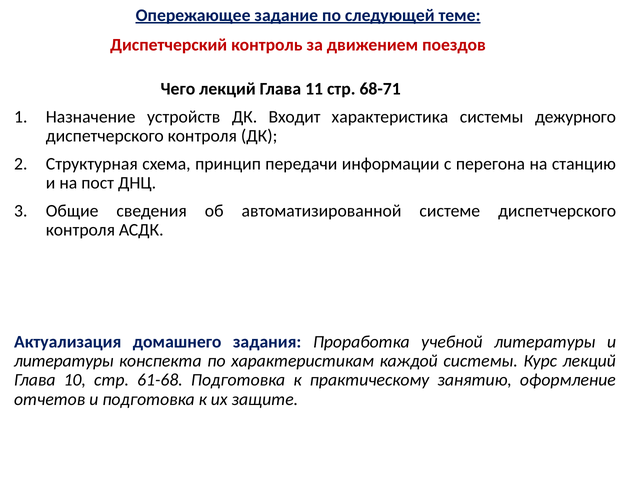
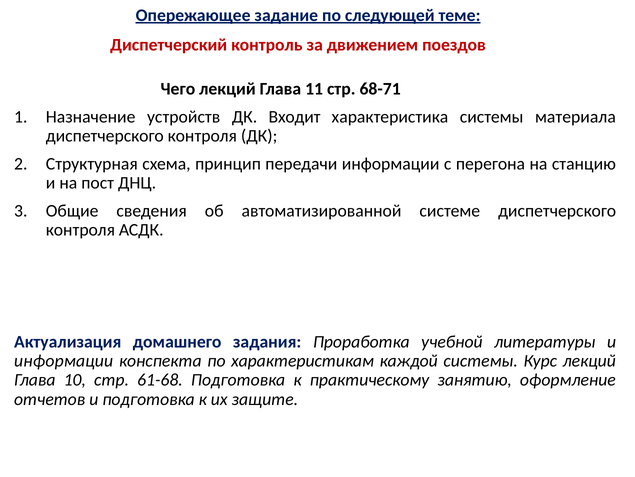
дежурного: дежурного -> материала (575, 117)
литературы: литературы -> информации (64, 360)
